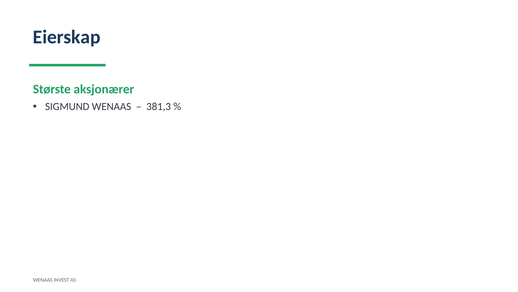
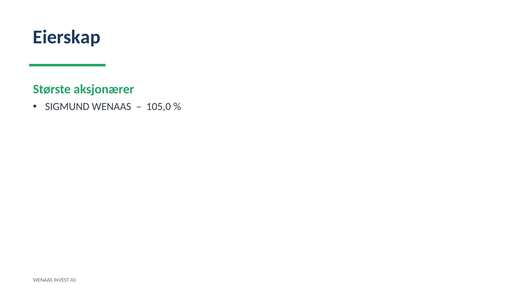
381,3: 381,3 -> 105,0 (159, 107)
